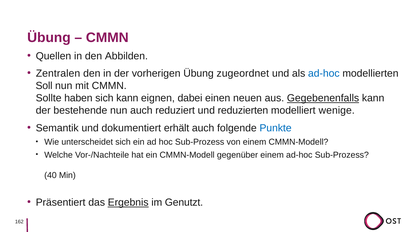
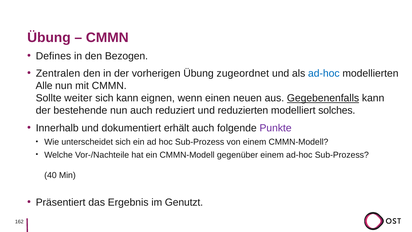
Quellen: Quellen -> Defines (53, 56)
Abbilden: Abbilden -> Bezogen (126, 56)
Soll: Soll -> Alle (44, 86)
haben: haben -> weiter (78, 98)
dabei: dabei -> wenn (190, 98)
wenige: wenige -> solches (337, 110)
Semantik: Semantik -> Innerhalb (57, 128)
Punkte colour: blue -> purple (276, 128)
Ergebnis underline: present -> none (128, 202)
